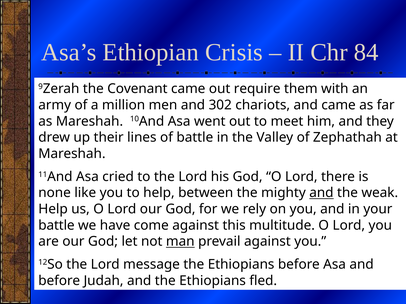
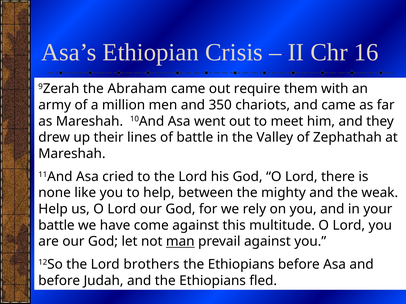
84: 84 -> 16 (366, 52)
Covenant: Covenant -> Abraham (137, 89)
302: 302 -> 350 (220, 105)
and underline: present -> none (321, 193)
message: message -> brothers (151, 265)
